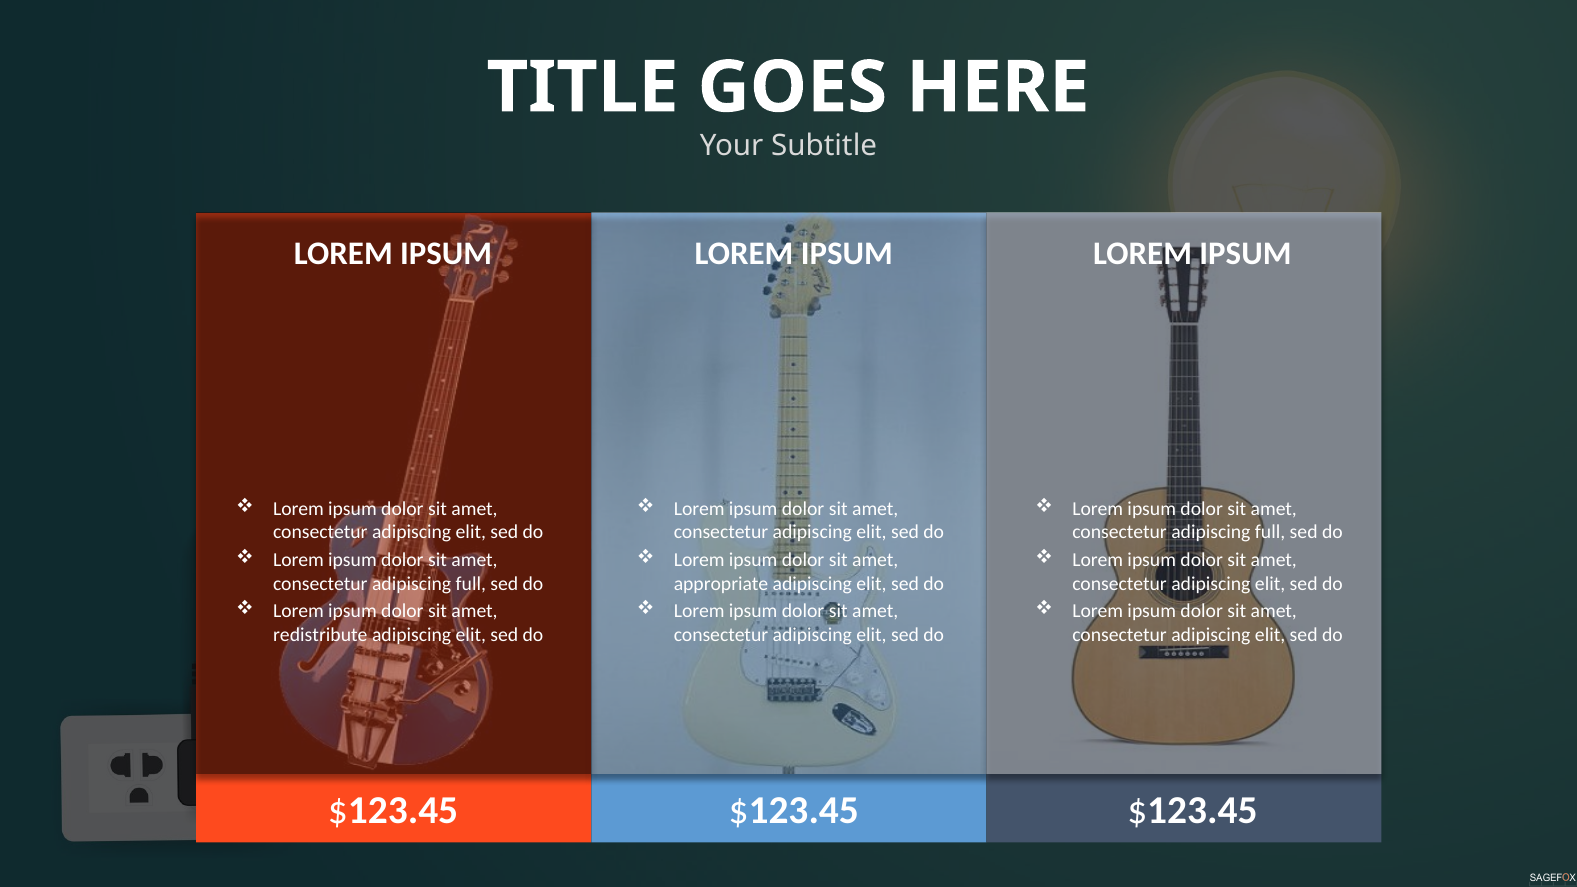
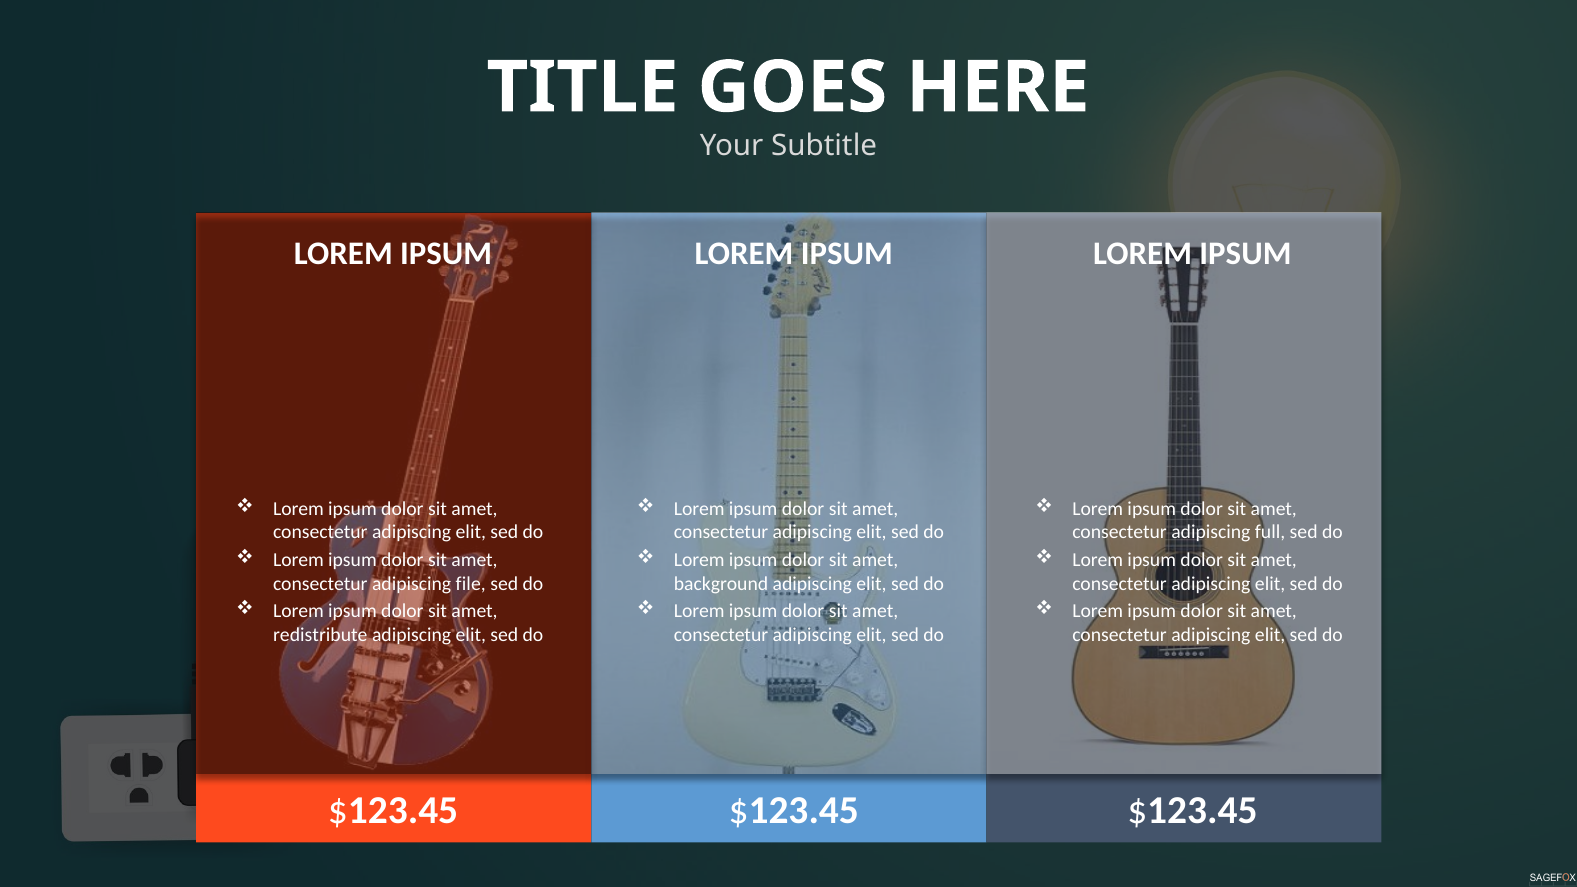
full: full -> file (471, 584)
appropriate: appropriate -> background (721, 584)
